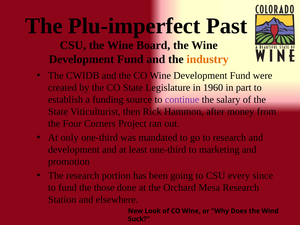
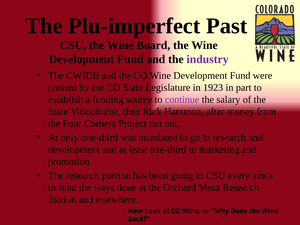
industry colour: orange -> purple (208, 59)
1960: 1960 -> 1923 (213, 88)
those: those -> ways (104, 188)
